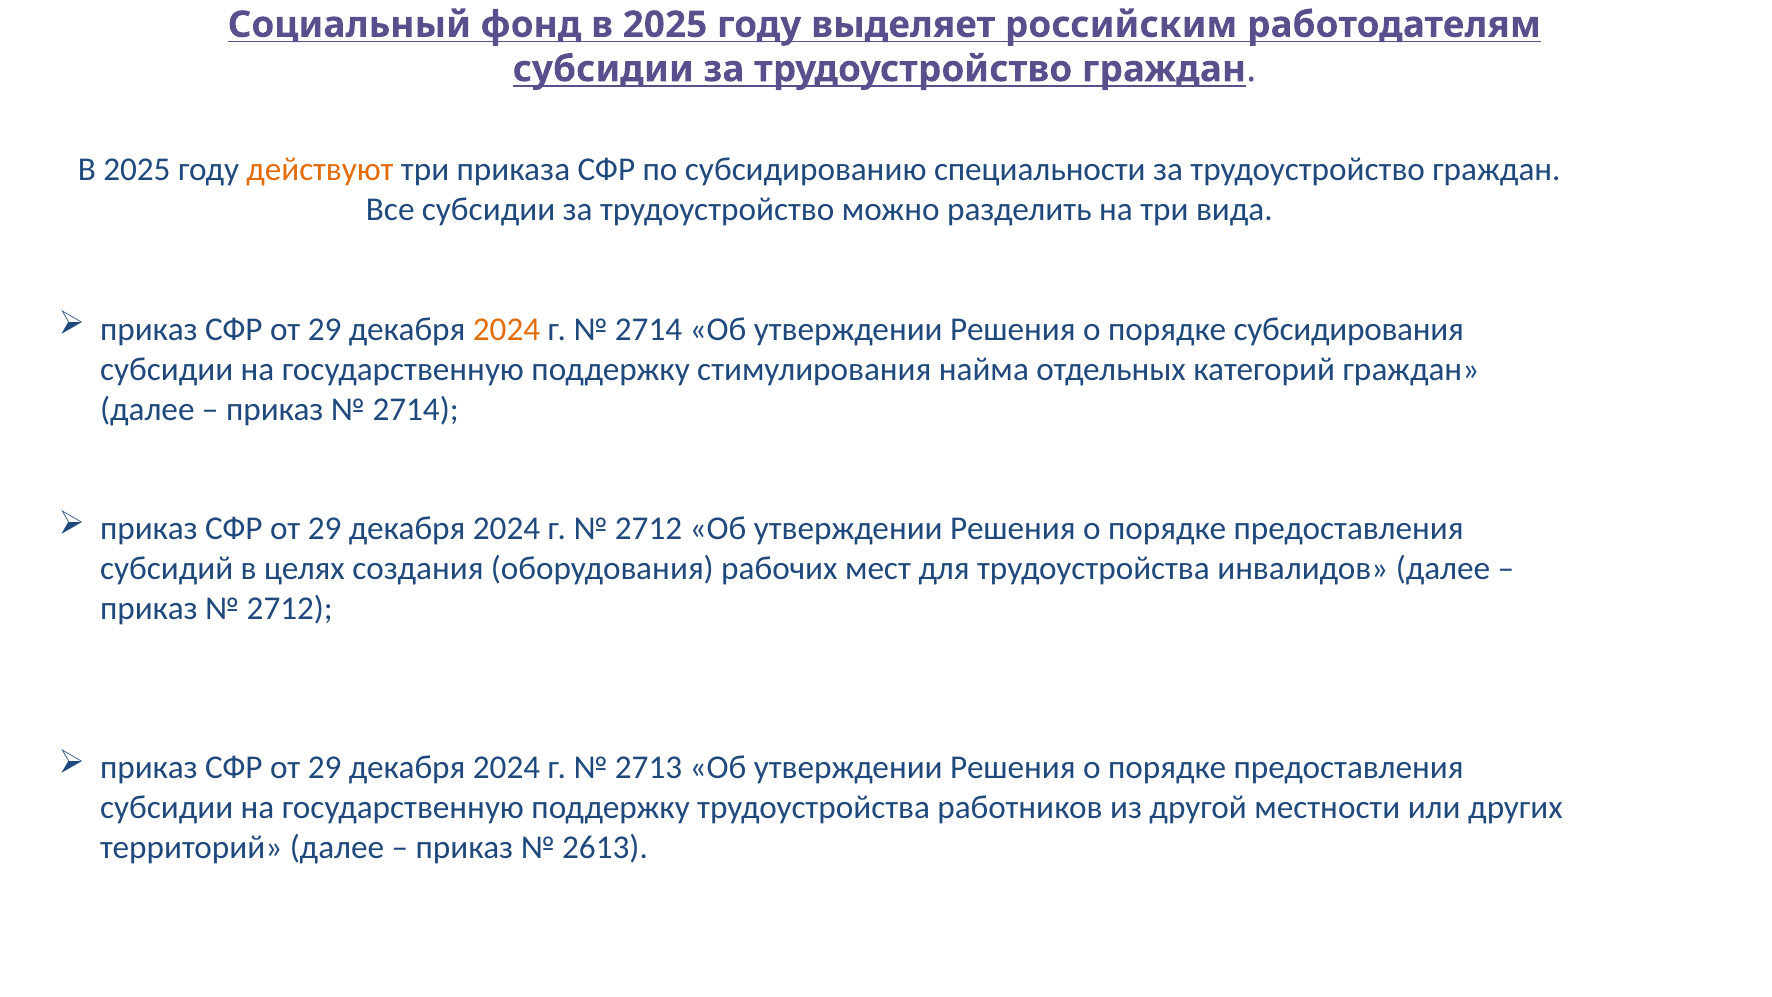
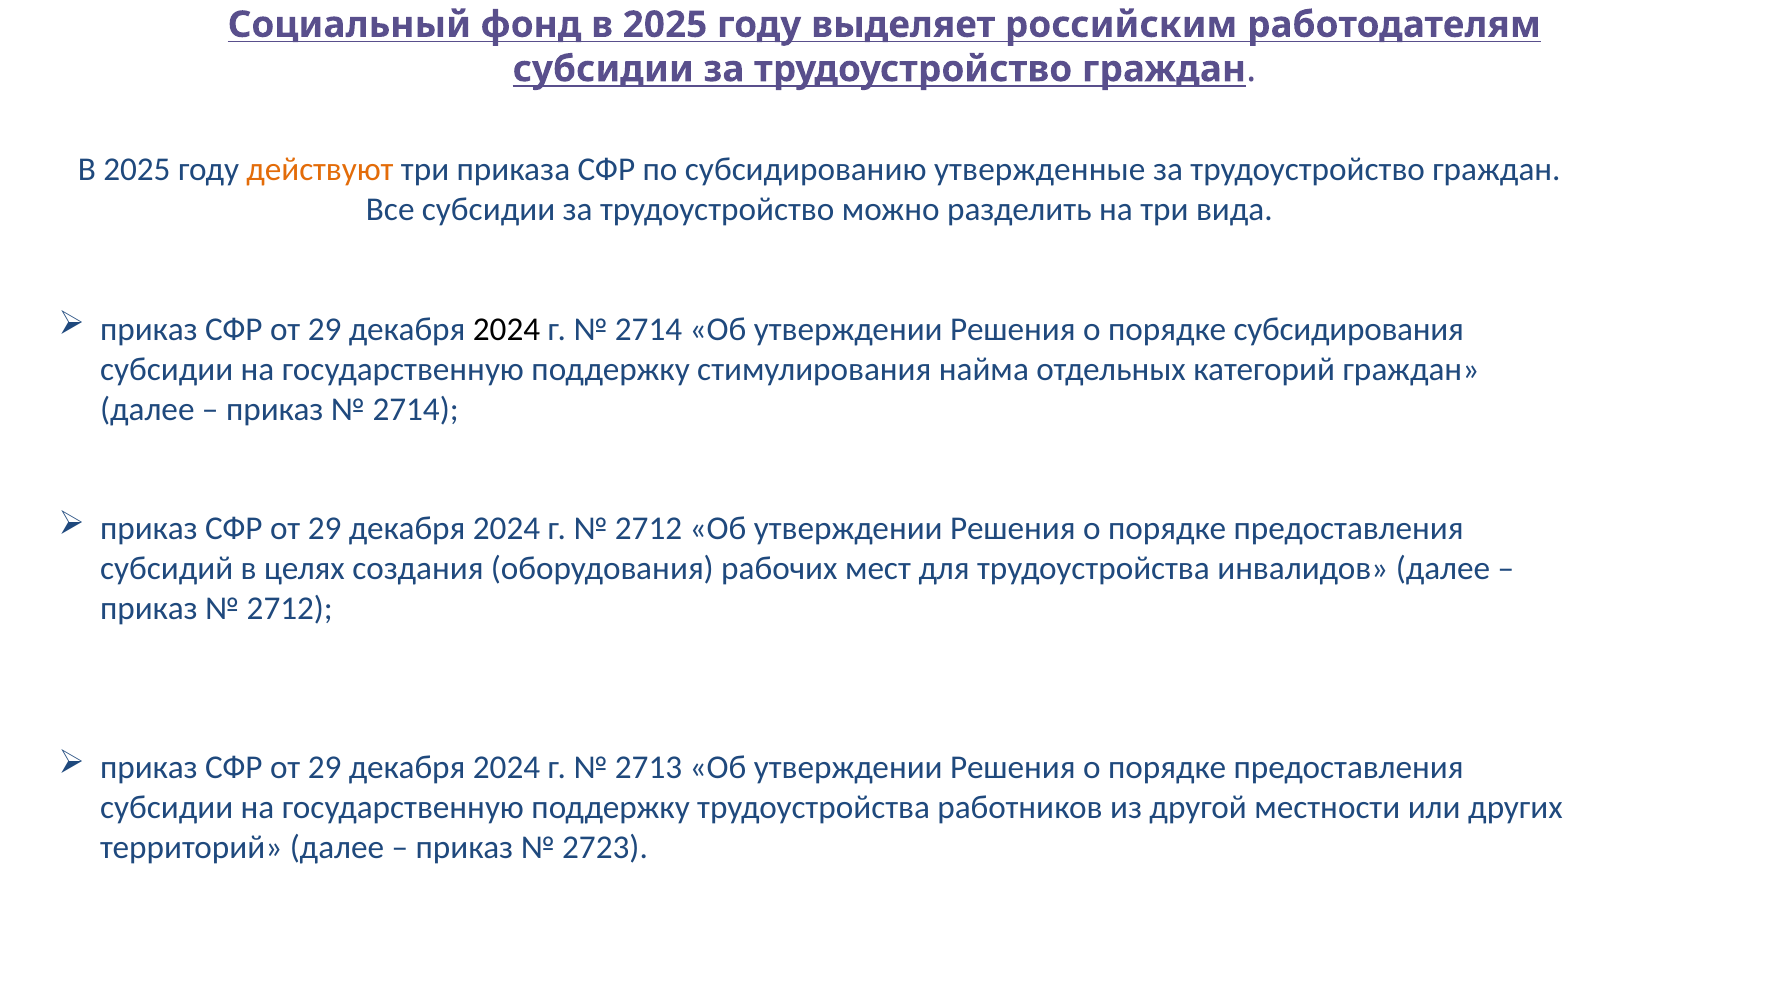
специальности: специальности -> утвержденные (1040, 170)
2024 colour: orange -> black (507, 329)
2613: 2613 -> 2723 (605, 848)
